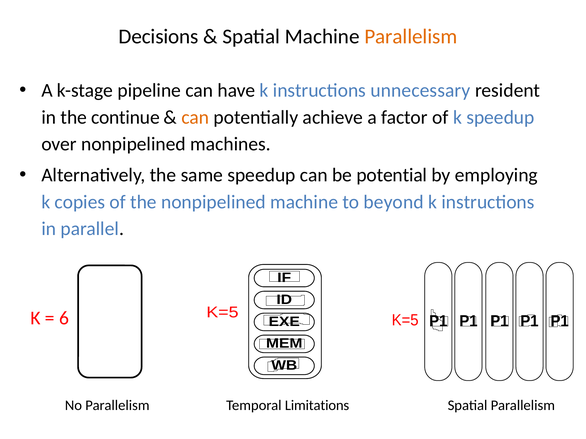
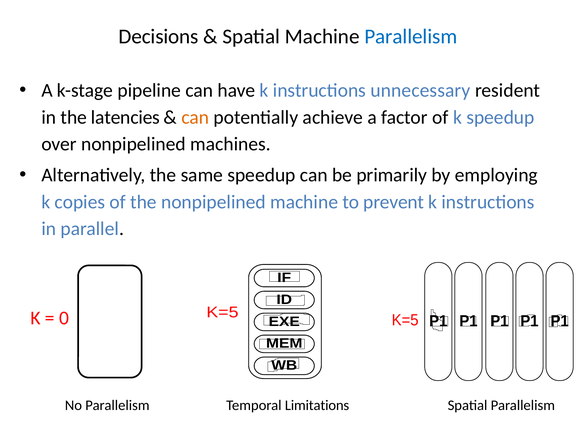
Parallelism colour: orange -> blue (411, 37)
continue: continue -> latencies (125, 117)
potential: potential -> primarily (392, 175)
beyond: beyond -> prevent (394, 202)
6: 6 -> 0 (64, 318)
